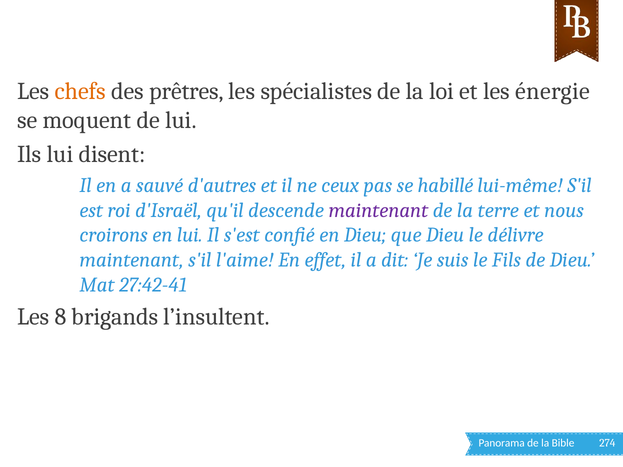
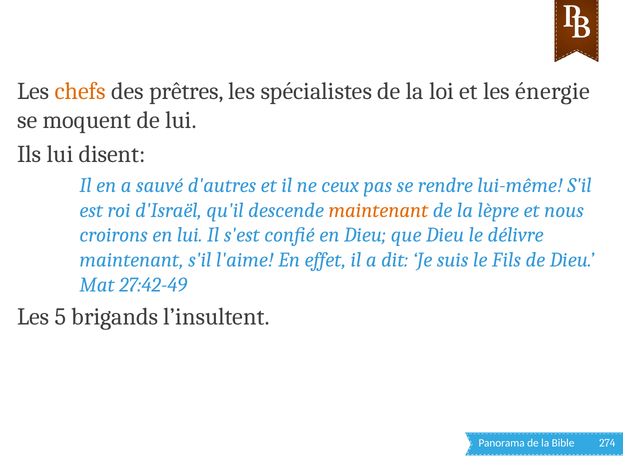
habillé: habillé -> rendre (445, 185)
maintenant colour: purple -> orange (378, 210)
terre: terre -> lèpre (498, 210)
27:42-41: 27:42-41 -> 27:42-49 (153, 285)
8: 8 -> 5 (60, 317)
